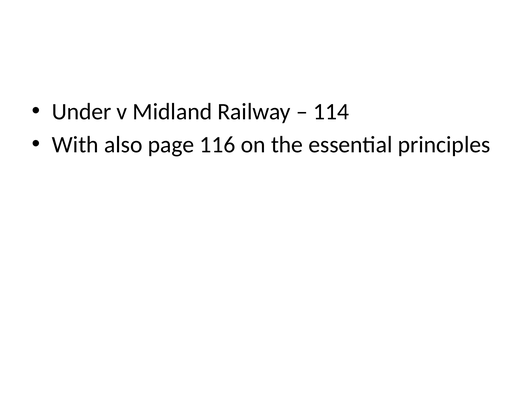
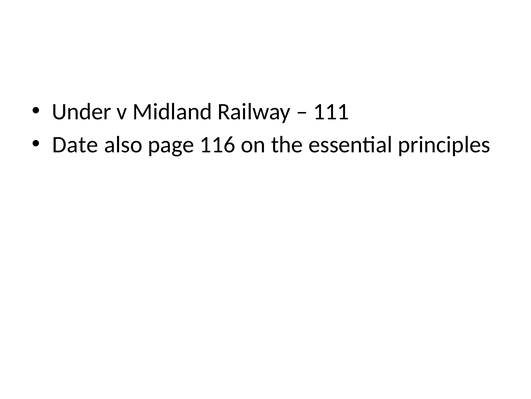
114: 114 -> 111 (331, 111)
With: With -> Date (75, 144)
